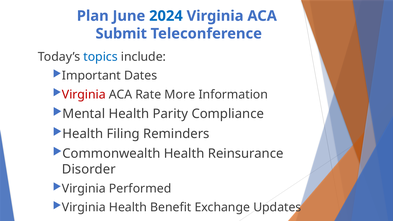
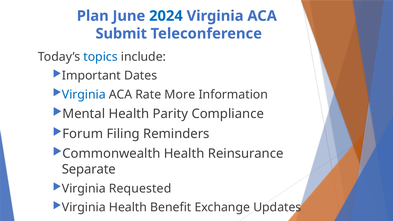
Virginia colour: red -> blue (84, 95)
Health: Health -> Forum (83, 134)
Disorder: Disorder -> Separate (89, 169)
Performed: Performed -> Requested (140, 189)
